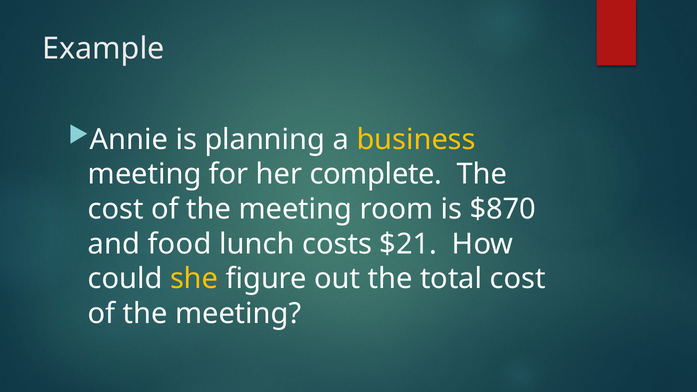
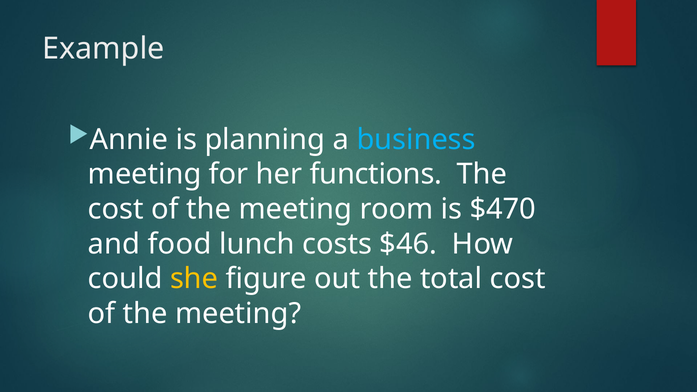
business colour: yellow -> light blue (416, 139)
complete: complete -> functions (376, 174)
$870: $870 -> $470 (503, 209)
$21: $21 -> $46 (408, 244)
